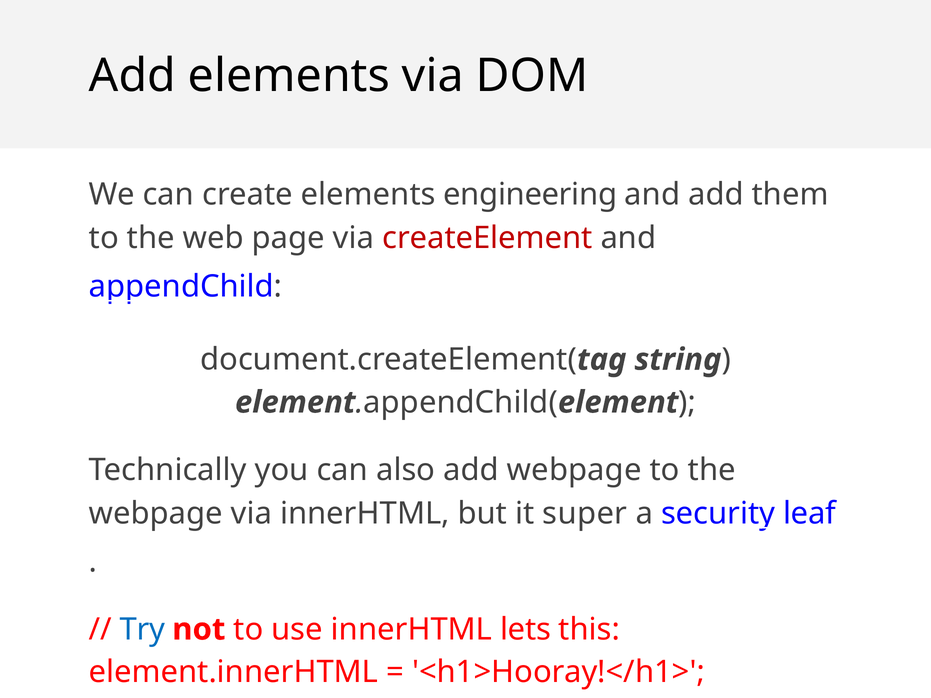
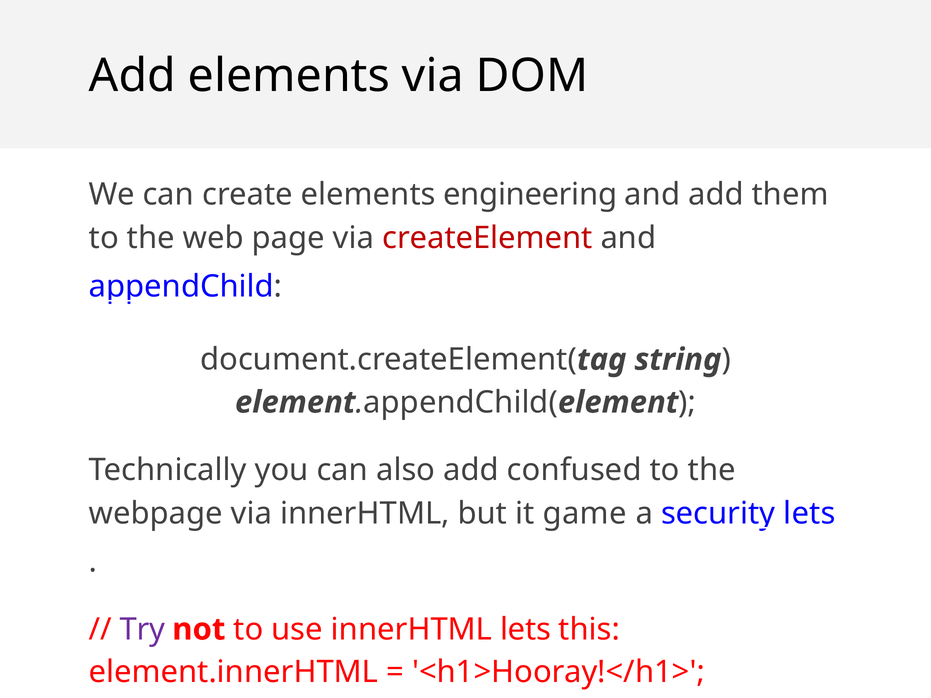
add webpage: webpage -> confused (574, 470)
super: super -> game (585, 514)
security leaf: leaf -> lets (809, 514)
Try colour: blue -> purple (142, 630)
